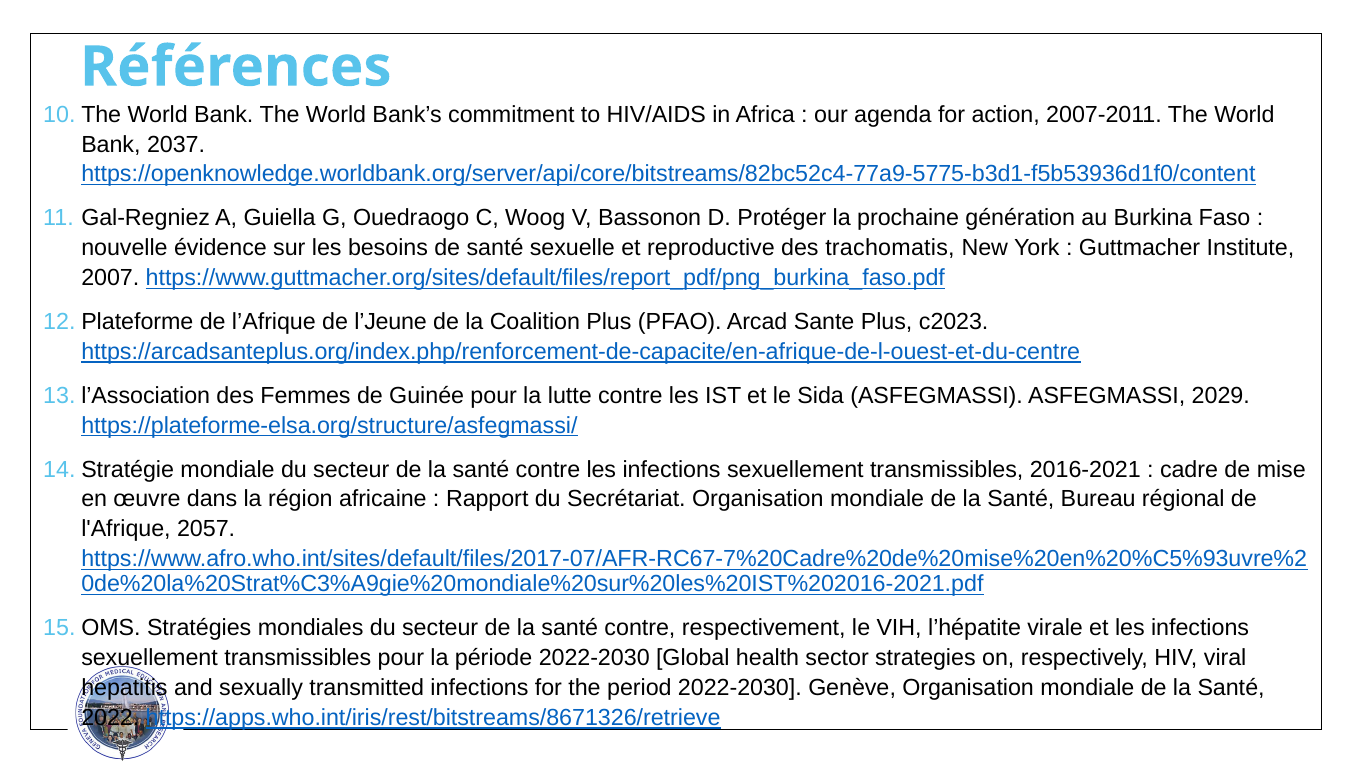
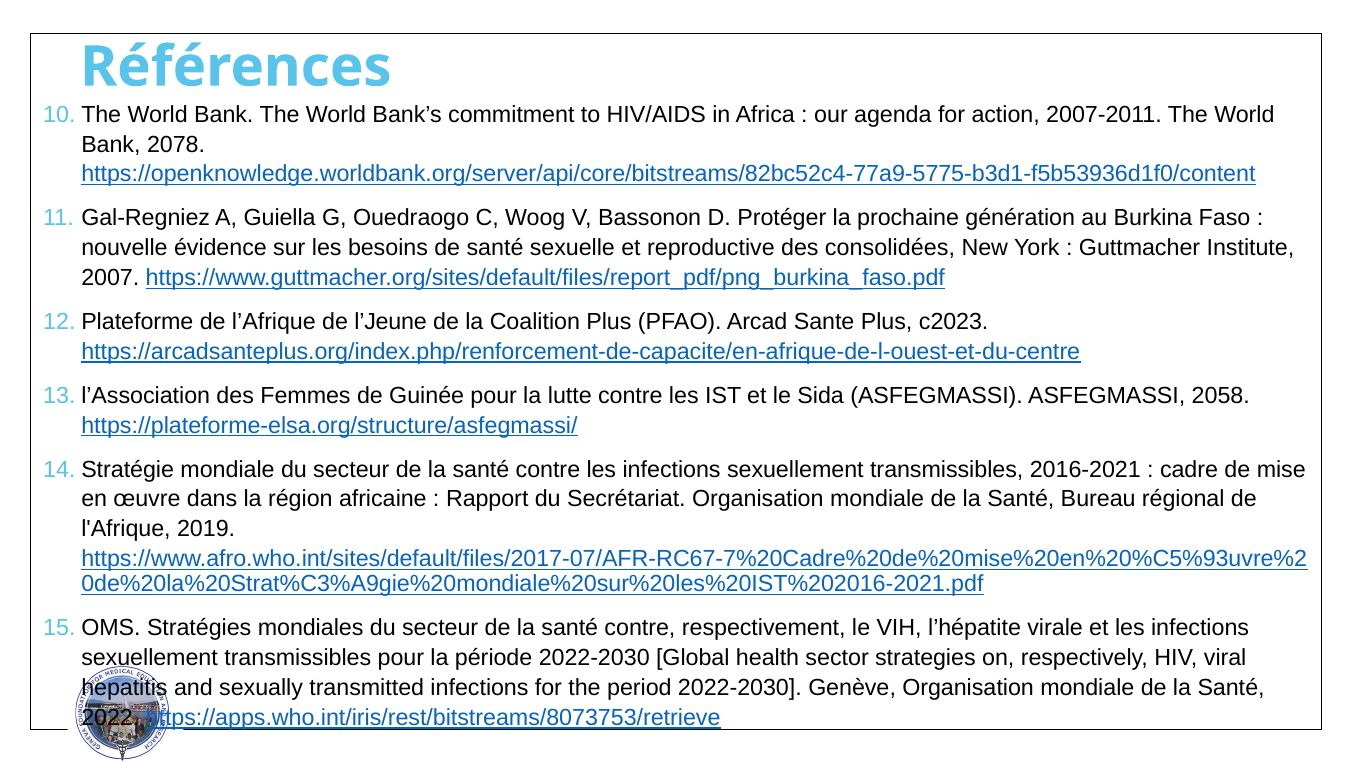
2037: 2037 -> 2078 (176, 144)
trachomatis: trachomatis -> consolidées (890, 248)
2029: 2029 -> 2058 (1221, 396)
2057: 2057 -> 2019 (206, 529)
https://apps.who.int/iris/rest/bitstreams/8671326/retrieve: https://apps.who.int/iris/rest/bitstreams/8671326/retrieve -> https://apps.who.int/iris/rest/bitstreams/8073753/retrieve (433, 718)
